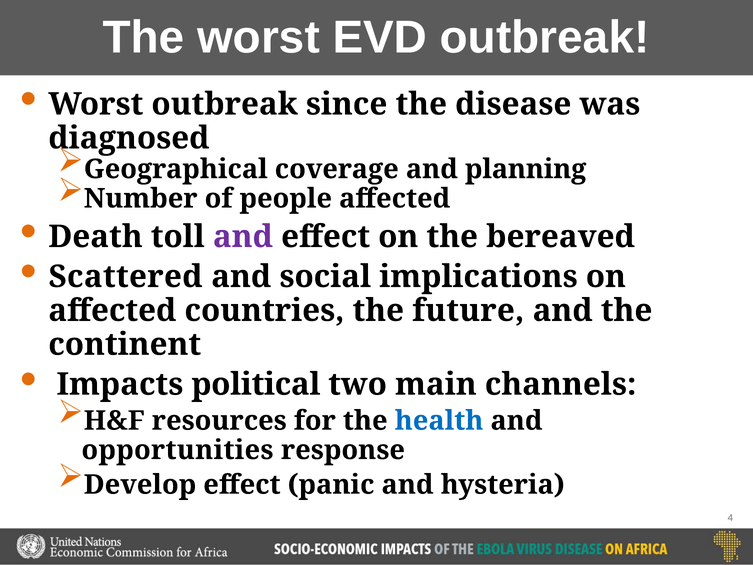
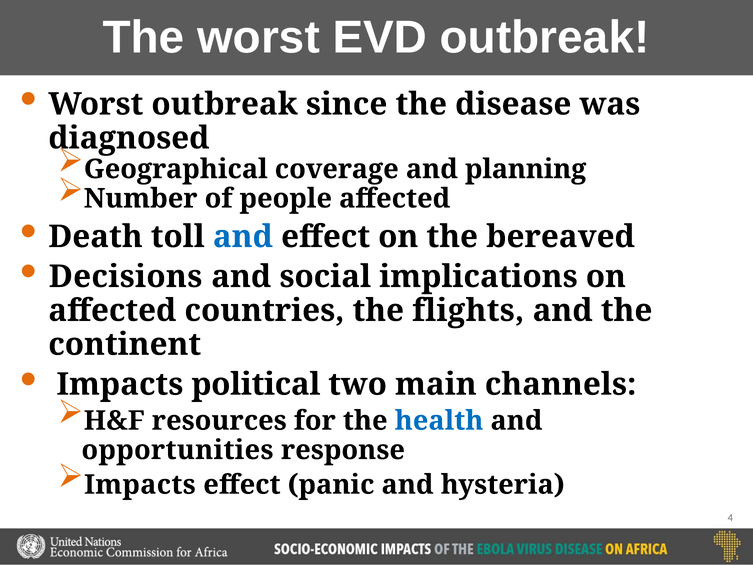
and colour: purple -> blue (243, 237)
Scattered: Scattered -> Decisions (126, 277)
future: future -> flights (468, 310)
Develop: Develop -> Impacts (140, 485)
